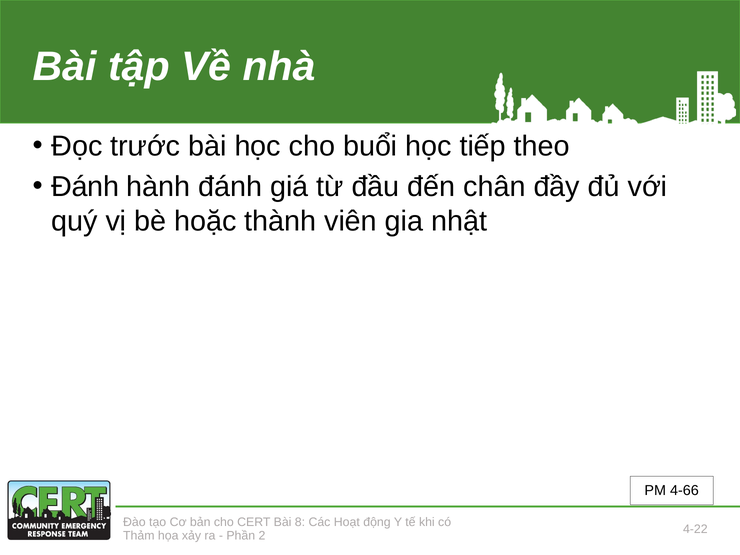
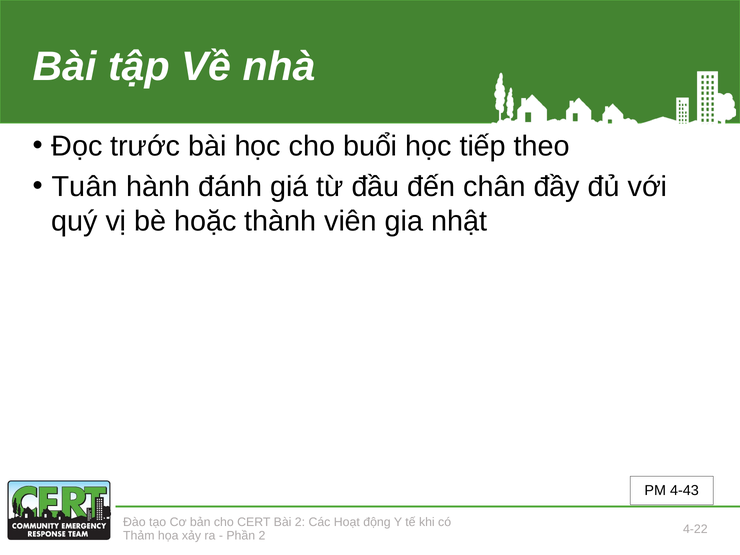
Đánh: Đánh -> Tuân (85, 187)
4-66: 4-66 -> 4-43 (684, 490)
Bài 8: 8 -> 2 (300, 522)
